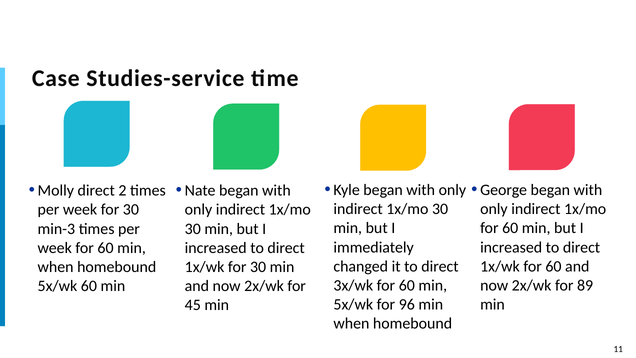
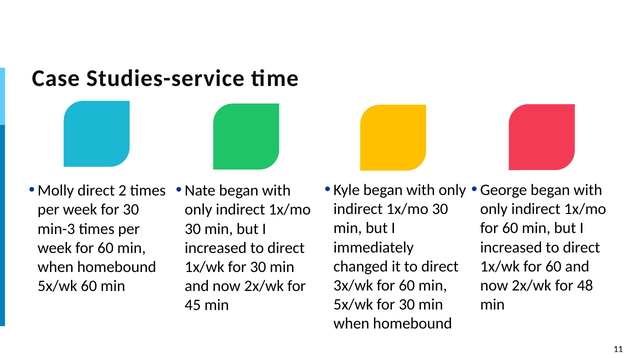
89: 89 -> 48 (585, 285)
5x/wk for 96: 96 -> 30 (407, 304)
